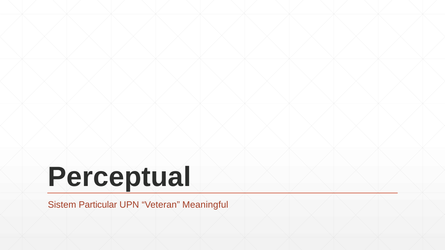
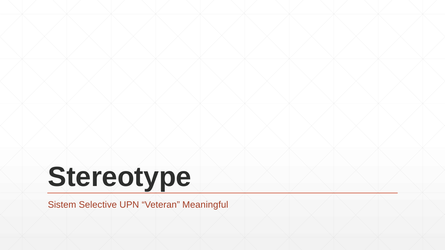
Perceptual: Perceptual -> Stereotype (120, 177)
Particular: Particular -> Selective (98, 205)
